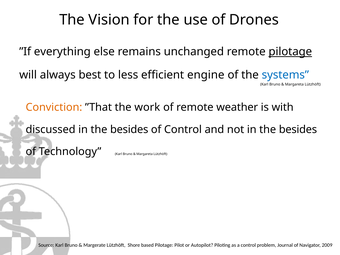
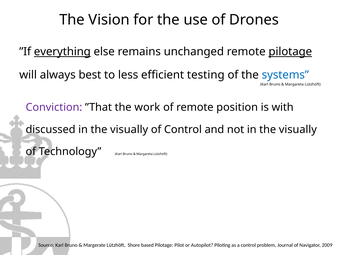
everything underline: none -> present (62, 52)
engine: engine -> testing (206, 75)
Conviction colour: orange -> purple (54, 107)
weather: weather -> position (237, 107)
discussed in the besides: besides -> visually (129, 129)
not in the besides: besides -> visually (298, 129)
